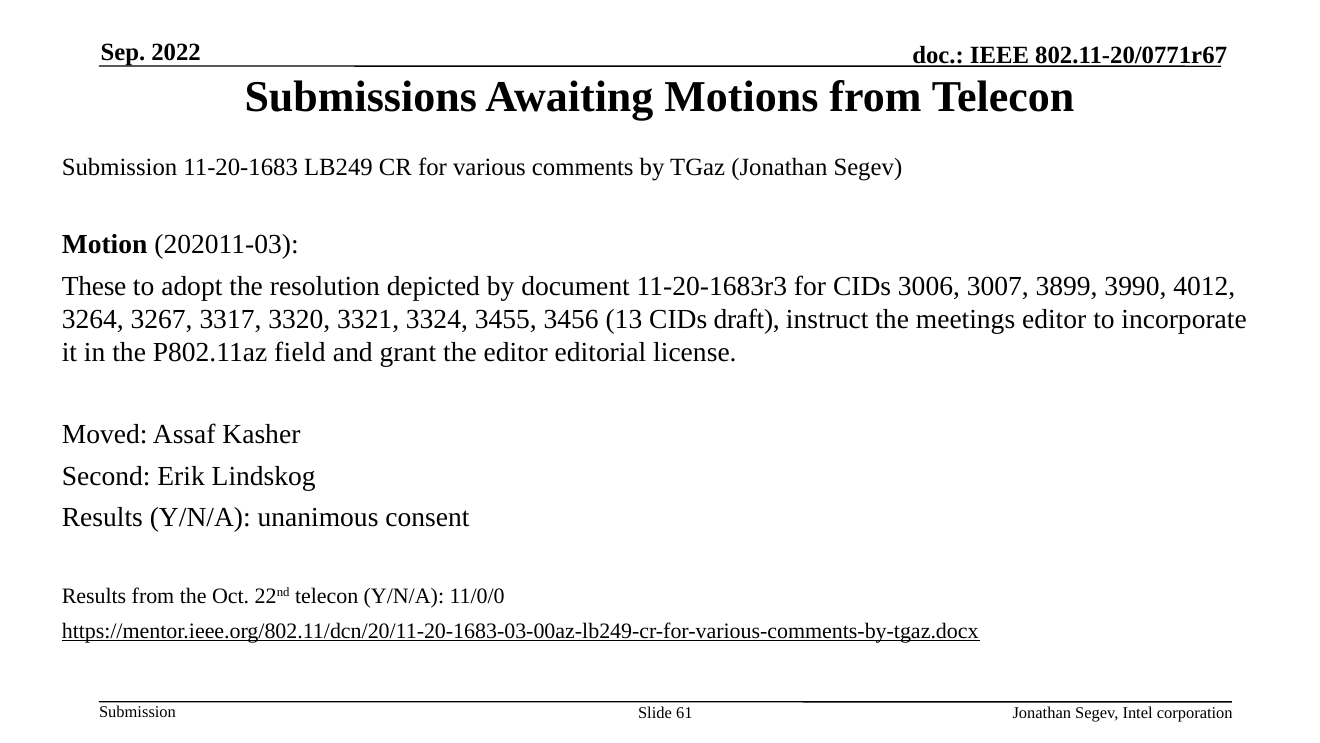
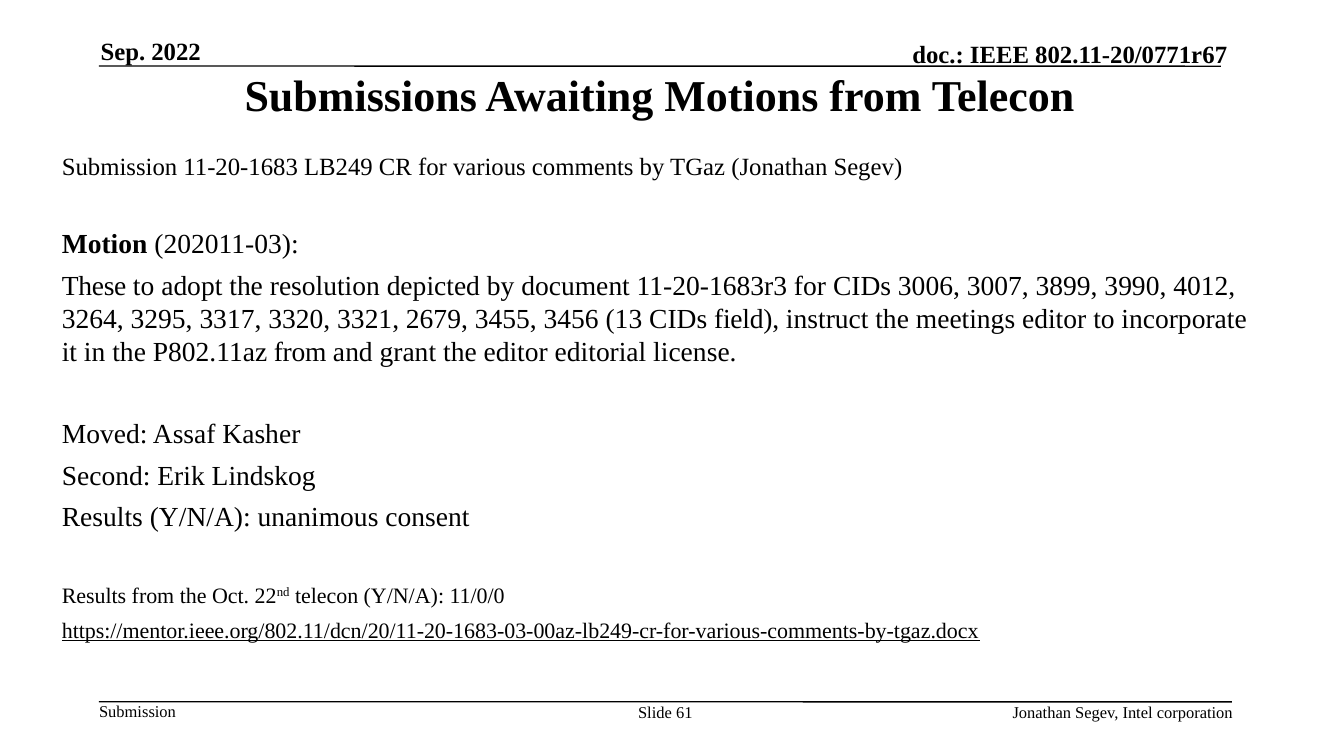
3267: 3267 -> 3295 (162, 319)
3324: 3324 -> 2679 (437, 319)
draft: draft -> field (747, 319)
P802.11az field: field -> from (300, 352)
